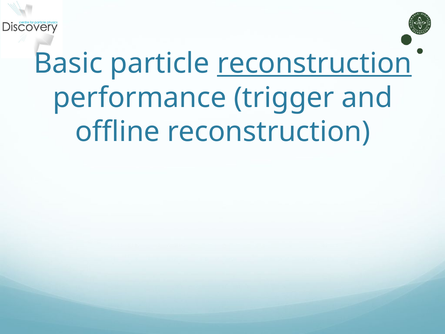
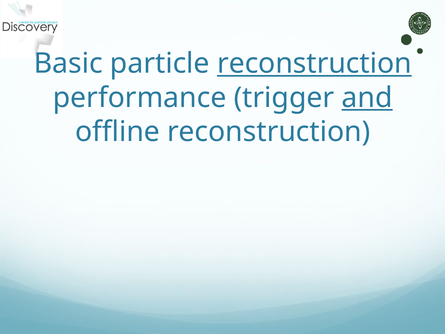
and underline: none -> present (367, 98)
